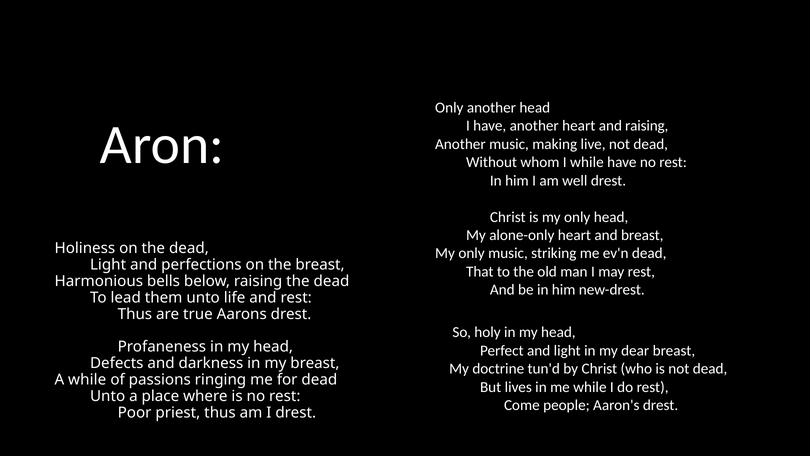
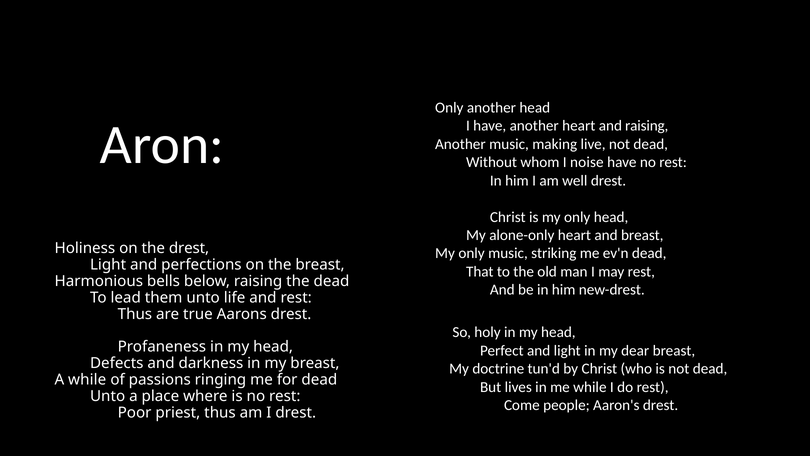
I while: while -> noise (587, 162)
on the dead: dead -> drest (189, 248)
